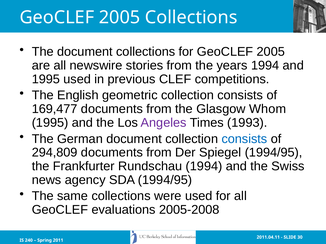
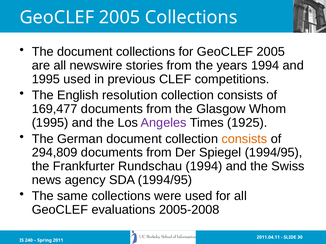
geometric: geometric -> resolution (130, 96)
1993: 1993 -> 1925 (247, 123)
consists colour: blue -> orange (244, 139)
